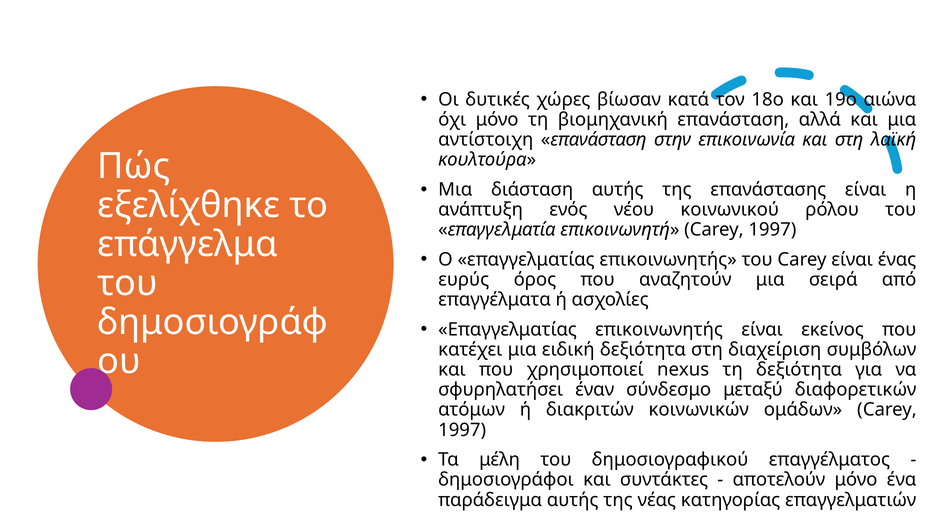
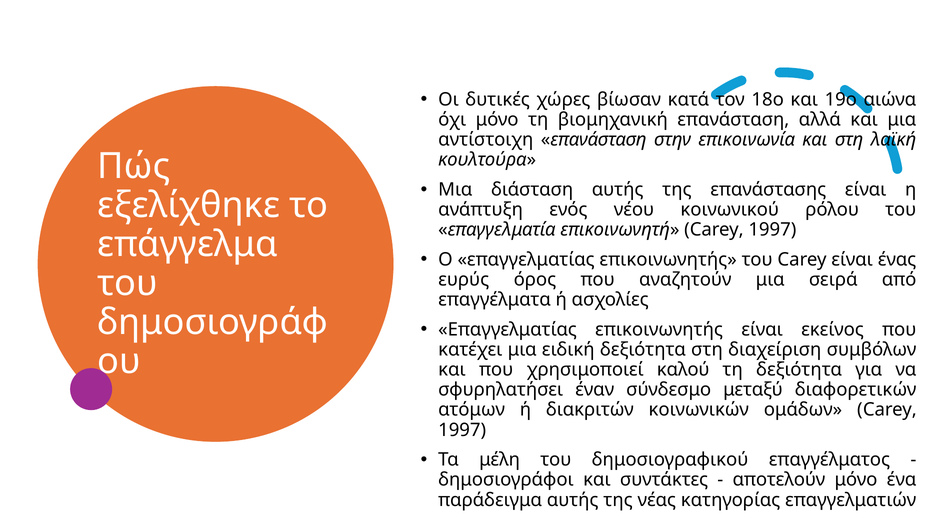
nexus: nexus -> καλού (683, 370)
